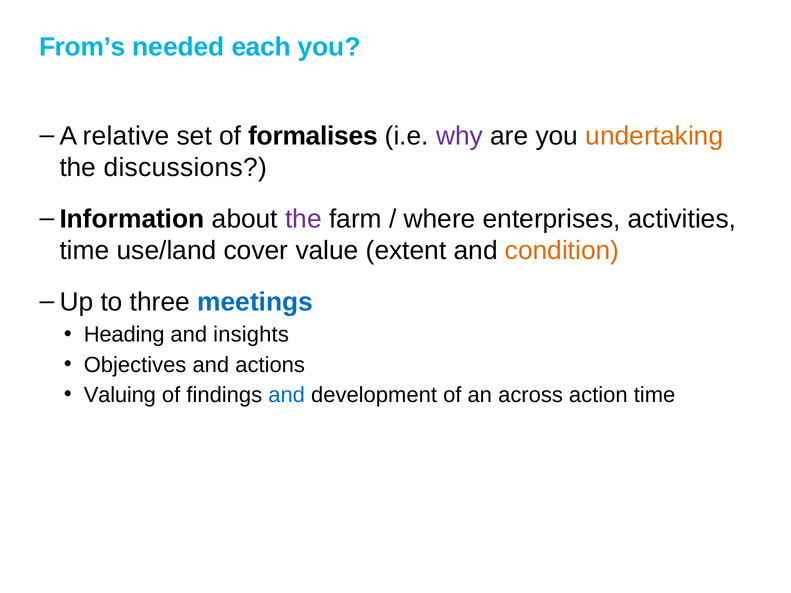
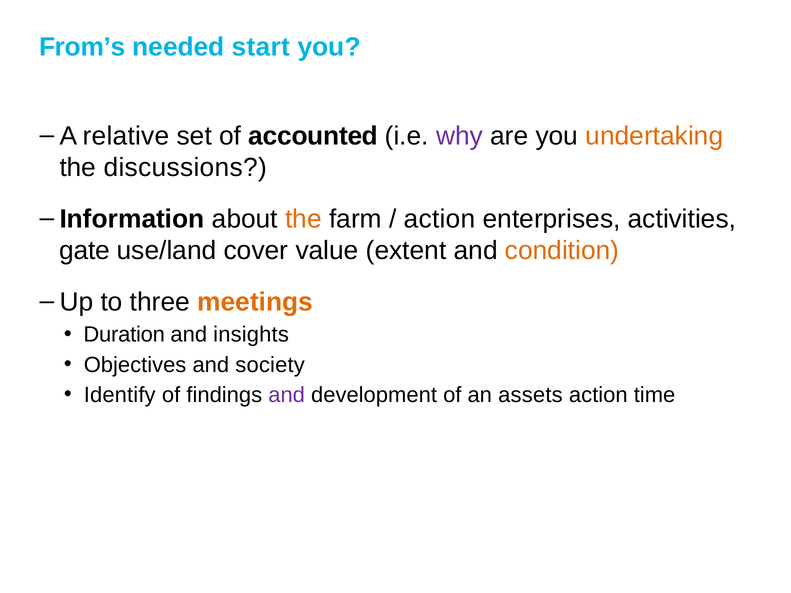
each: each -> start (261, 47)
formalises: formalises -> accounted (313, 136)
the colour: purple -> orange (303, 219)
where: where -> action (439, 219)
time: time -> gate (85, 251)
meetings colour: blue -> orange (255, 302)
Heading: Heading -> Duration (124, 335)
actions: actions -> society (270, 365)
Valuing: Valuing -> Identify (120, 395)
and colour: blue -> purple (287, 395)
across: across -> assets (530, 395)
